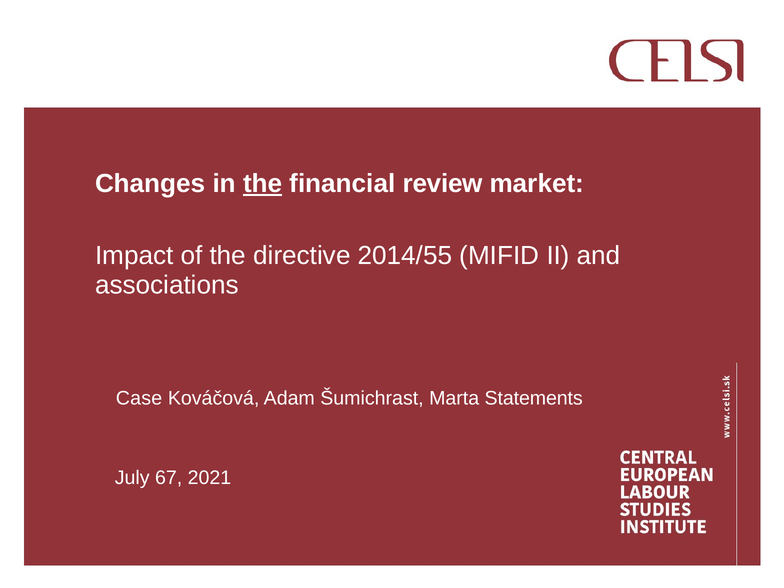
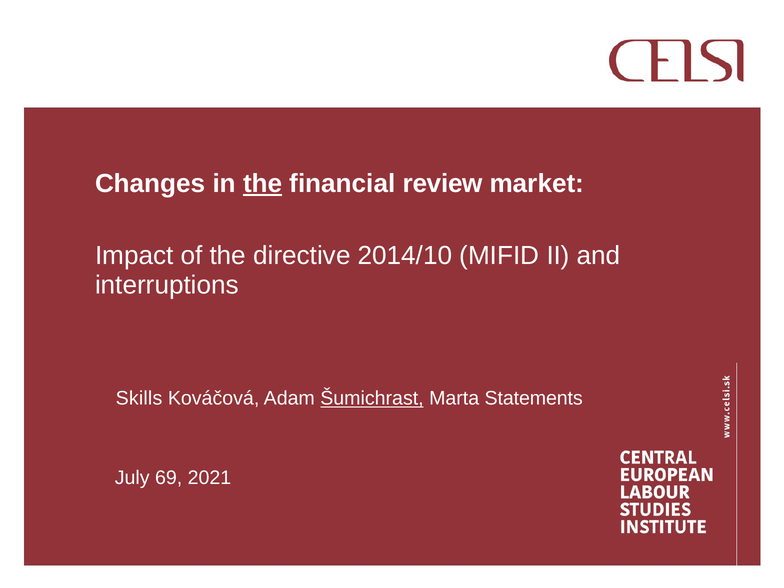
2014/55: 2014/55 -> 2014/10 (405, 256)
associations: associations -> interruptions (167, 285)
Case: Case -> Skills (139, 399)
Šumichrast underline: none -> present (372, 399)
67: 67 -> 69 (169, 478)
